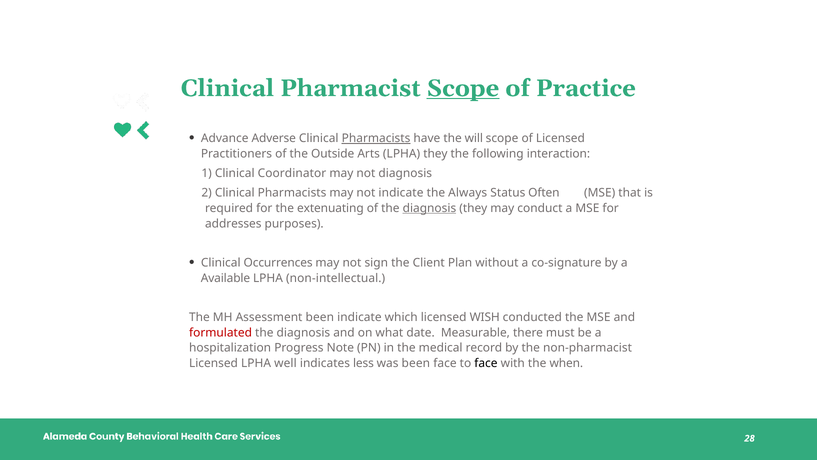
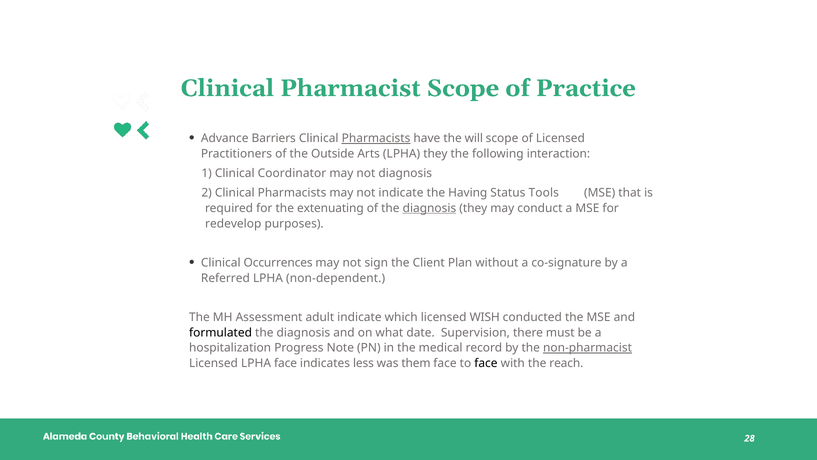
Scope underline: present -> none (463, 88)
Adverse: Adverse -> Barriers (274, 138)
Always: Always -> Having (468, 193)
Often: Often -> Tools (544, 193)
addresses: addresses -> redevelop (233, 223)
Available: Available -> Referred (225, 278)
non-intellectual: non-intellectual -> non-dependent (336, 278)
Assessment been: been -> adult (320, 317)
formulated colour: red -> black (221, 332)
Measurable: Measurable -> Supervision (475, 332)
non-pharmacist underline: none -> present (587, 348)
LPHA well: well -> face (286, 363)
was been: been -> them (416, 363)
when: when -> reach (566, 363)
